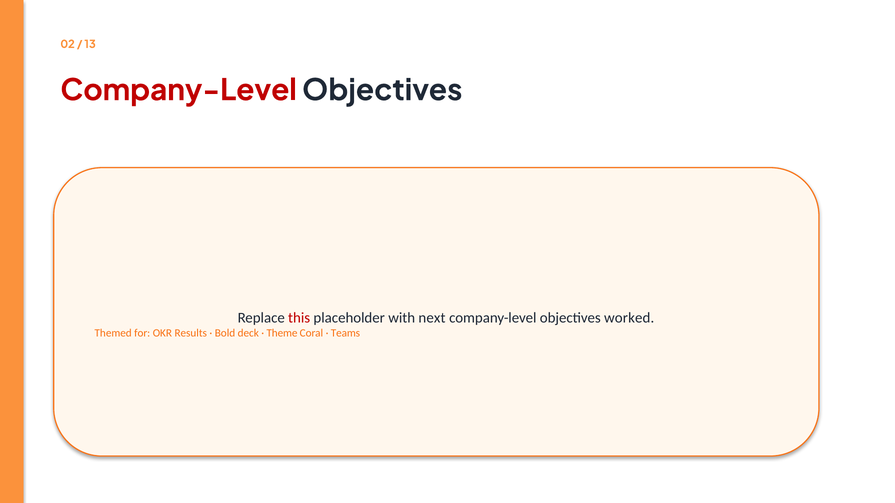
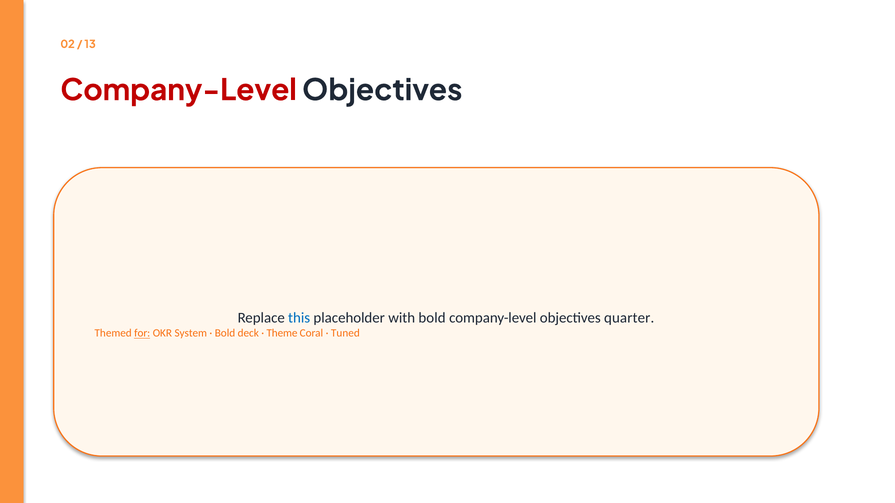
this colour: red -> blue (299, 318)
with next: next -> bold (432, 318)
worked: worked -> quarter (629, 318)
for underline: none -> present (142, 334)
Results: Results -> System (191, 334)
Teams: Teams -> Tuned (345, 334)
